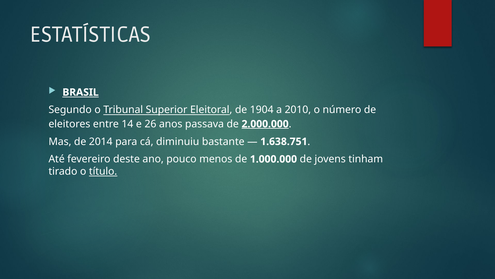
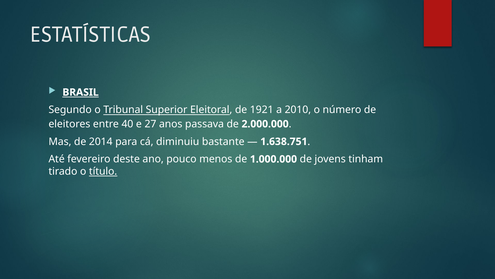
1904: 1904 -> 1921 (262, 110)
14: 14 -> 40 (127, 124)
26: 26 -> 27 (150, 124)
2.000.000 underline: present -> none (265, 124)
